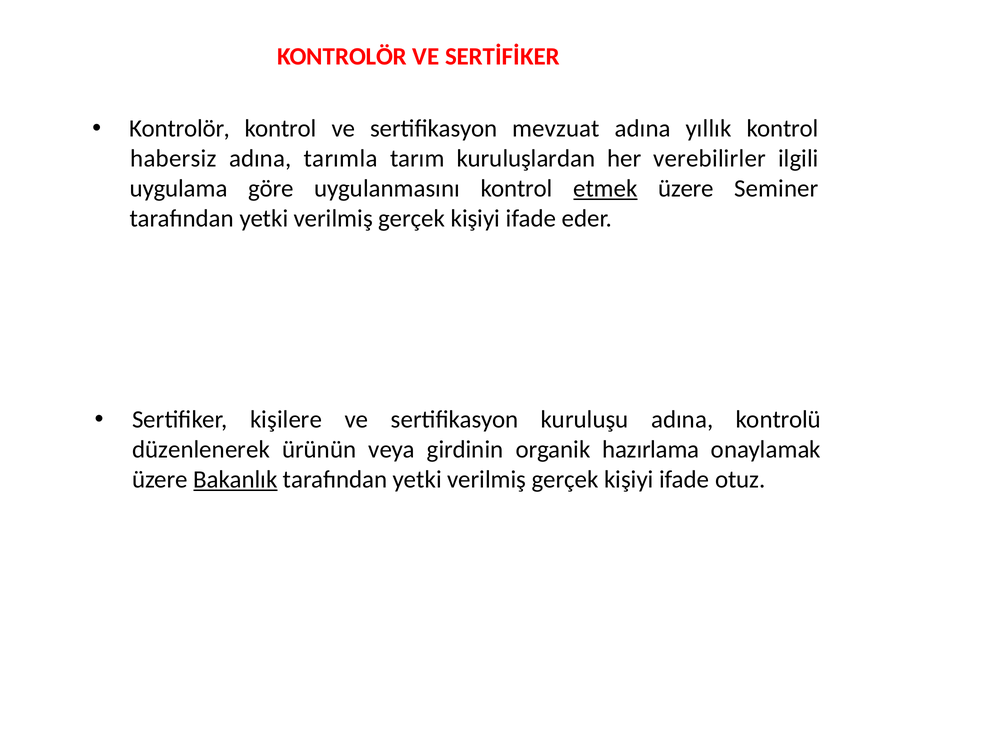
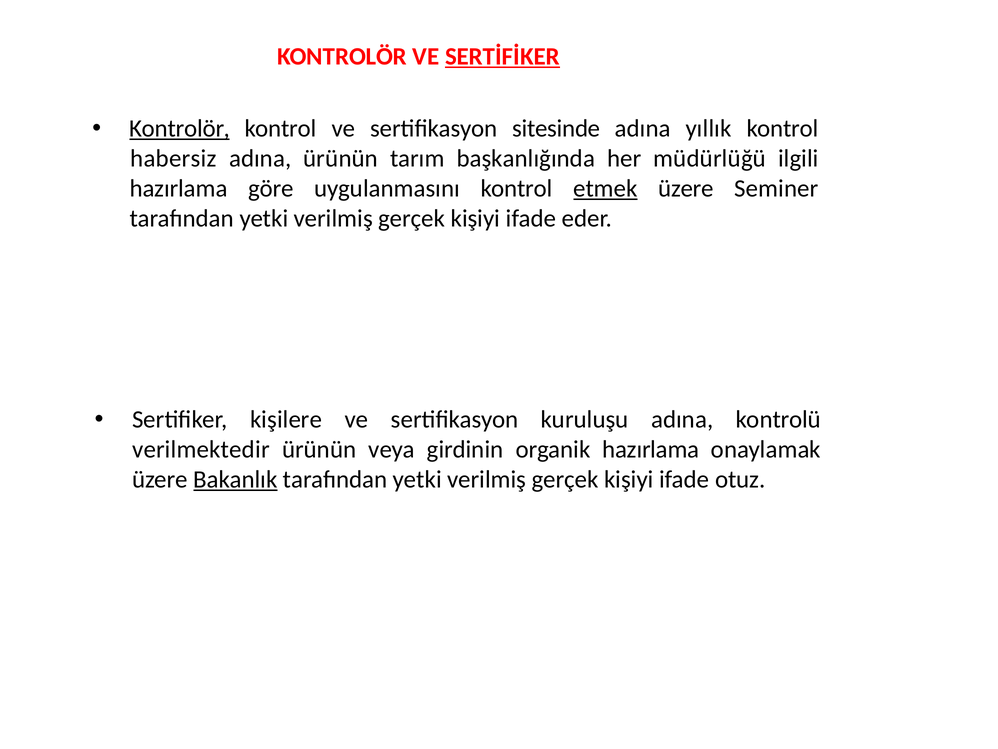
SERTİFİKER underline: none -> present (502, 57)
Kontrolör underline: none -> present (180, 129)
mevzuat: mevzuat -> sitesinde (556, 129)
adına tarımla: tarımla -> ürünün (341, 159)
kuruluşlardan: kuruluşlardan -> başkanlığında (526, 159)
verebilirler: verebilirler -> müdürlüğü (710, 159)
uygulama: uygulama -> hazırlama (179, 188)
düzenlenerek: düzenlenerek -> verilmektedir (201, 449)
